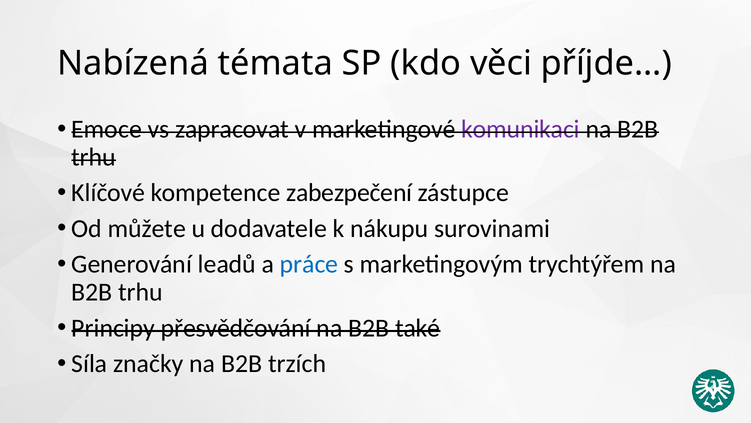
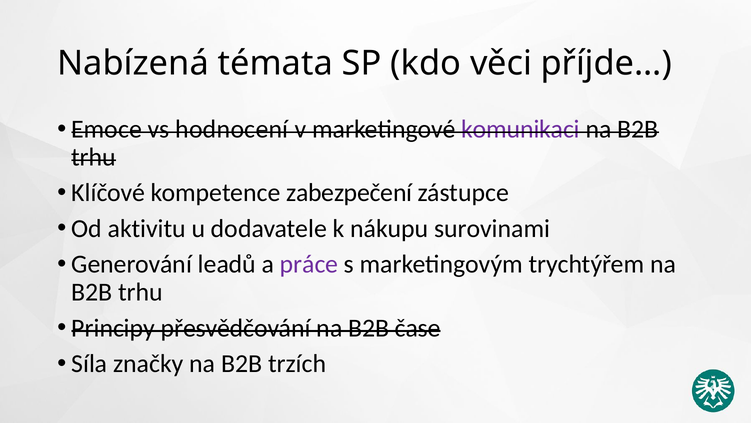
zapracovat: zapracovat -> hodnocení (232, 129)
můžete: můžete -> aktivitu (147, 228)
práce colour: blue -> purple (309, 264)
také: také -> čase (418, 328)
